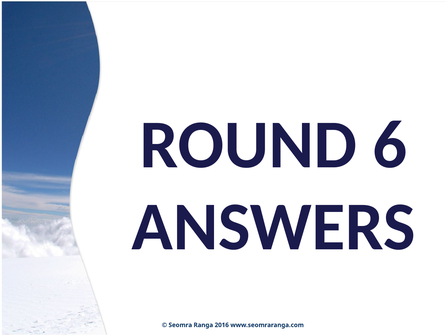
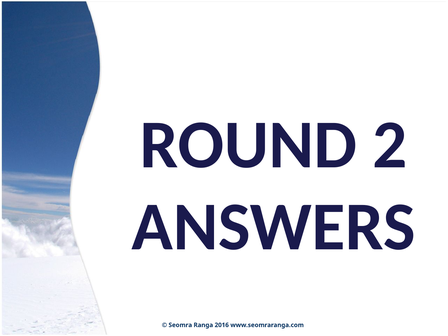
6: 6 -> 2 (390, 145)
